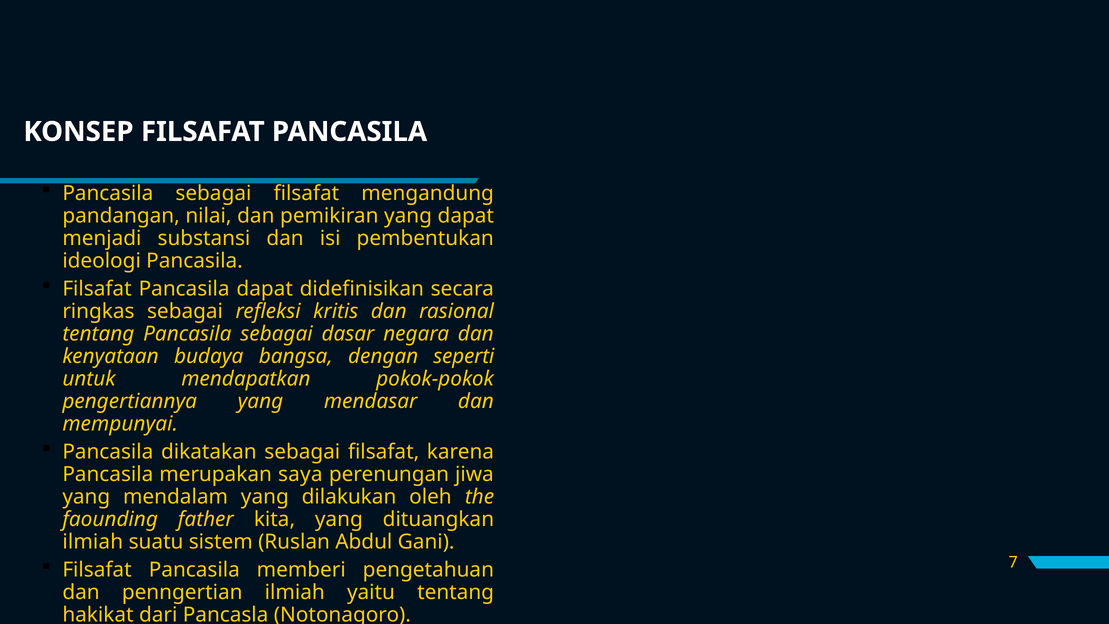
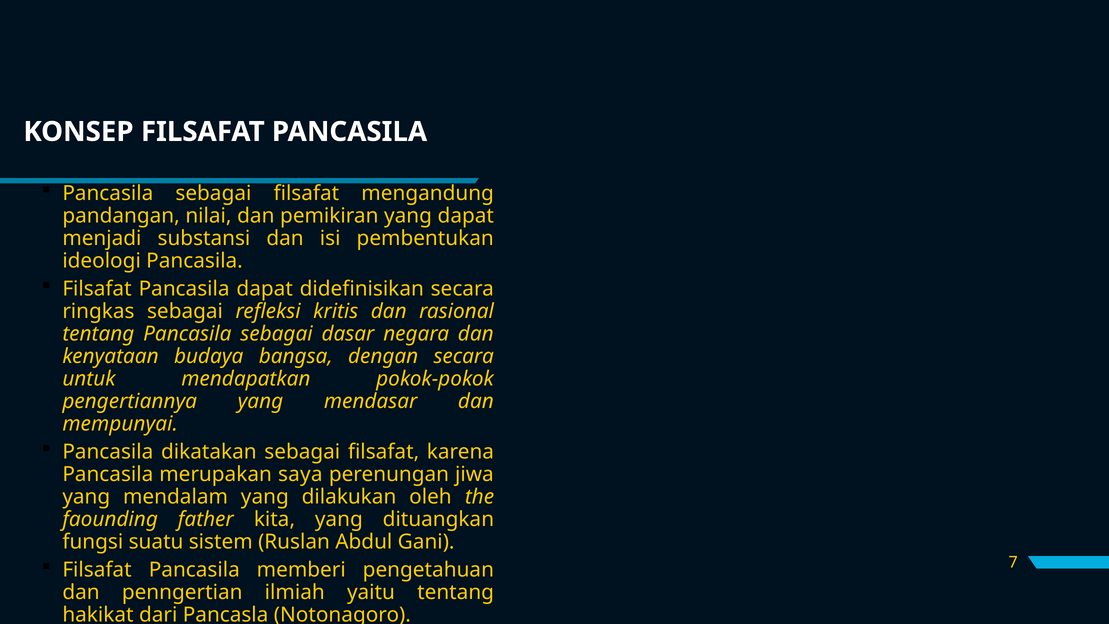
dengan seperti: seperti -> secara (464, 356)
ilmiah: ilmiah -> fungsi (93, 542)
